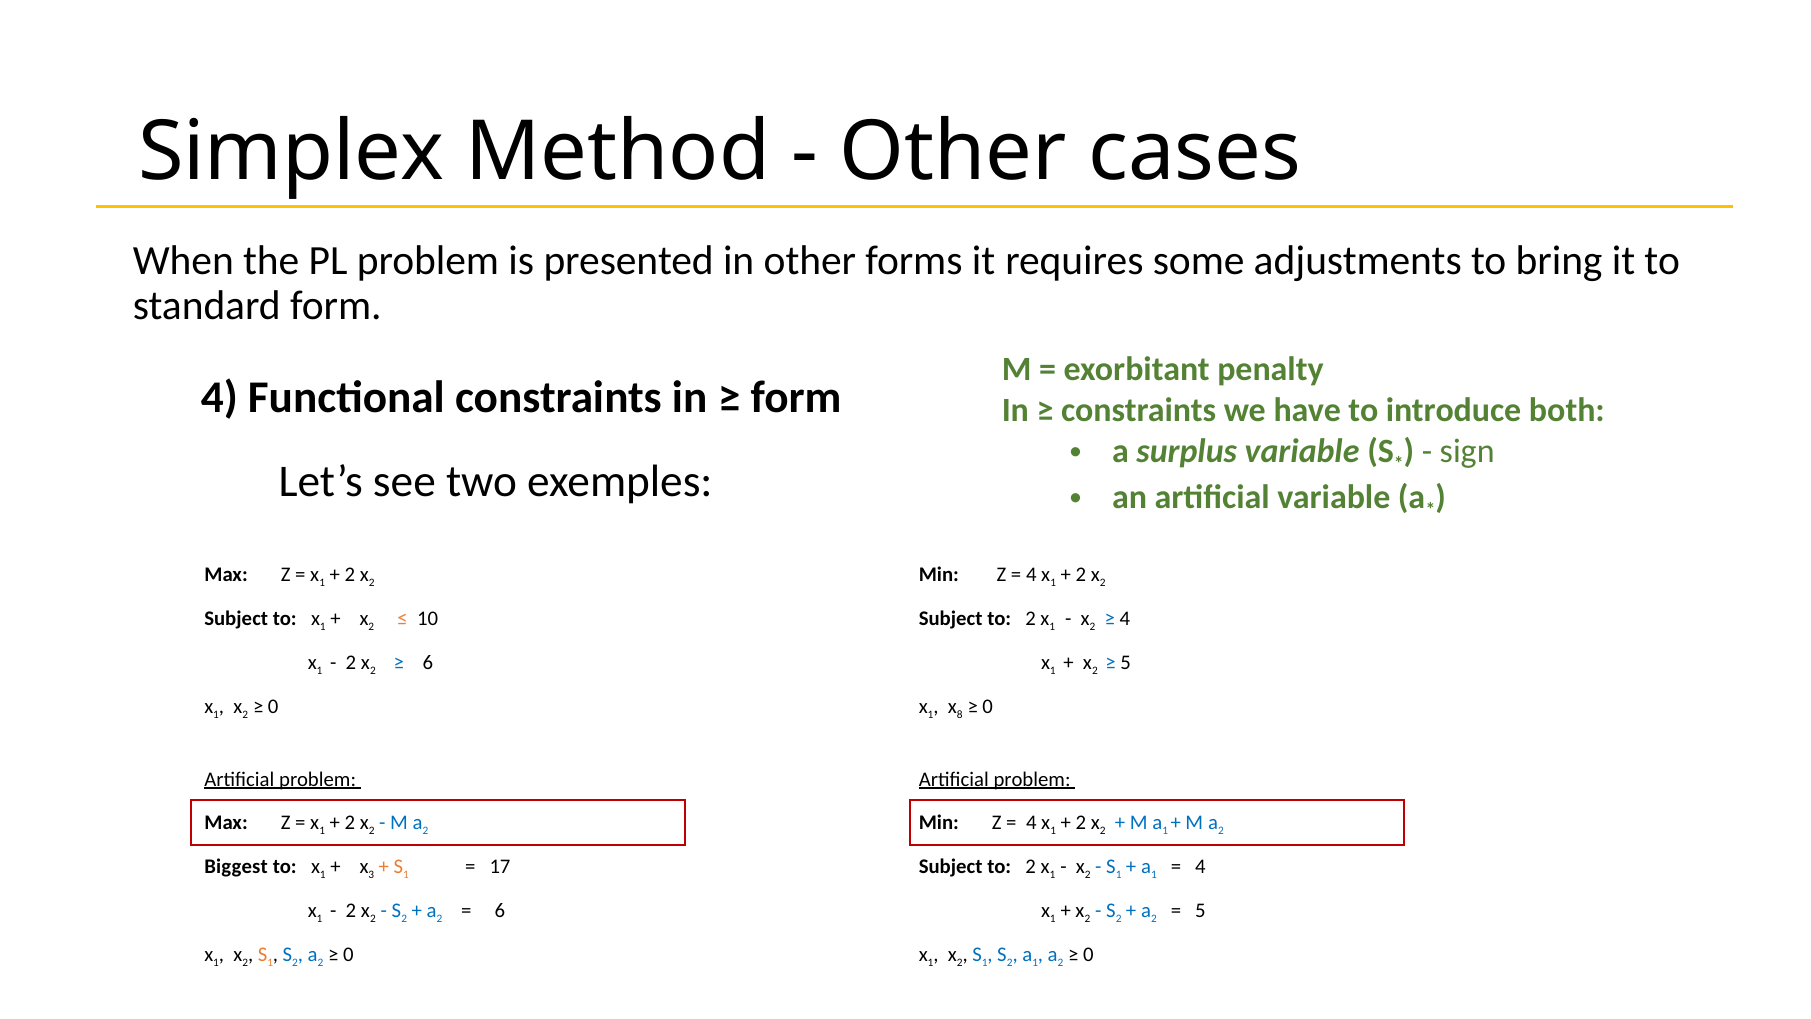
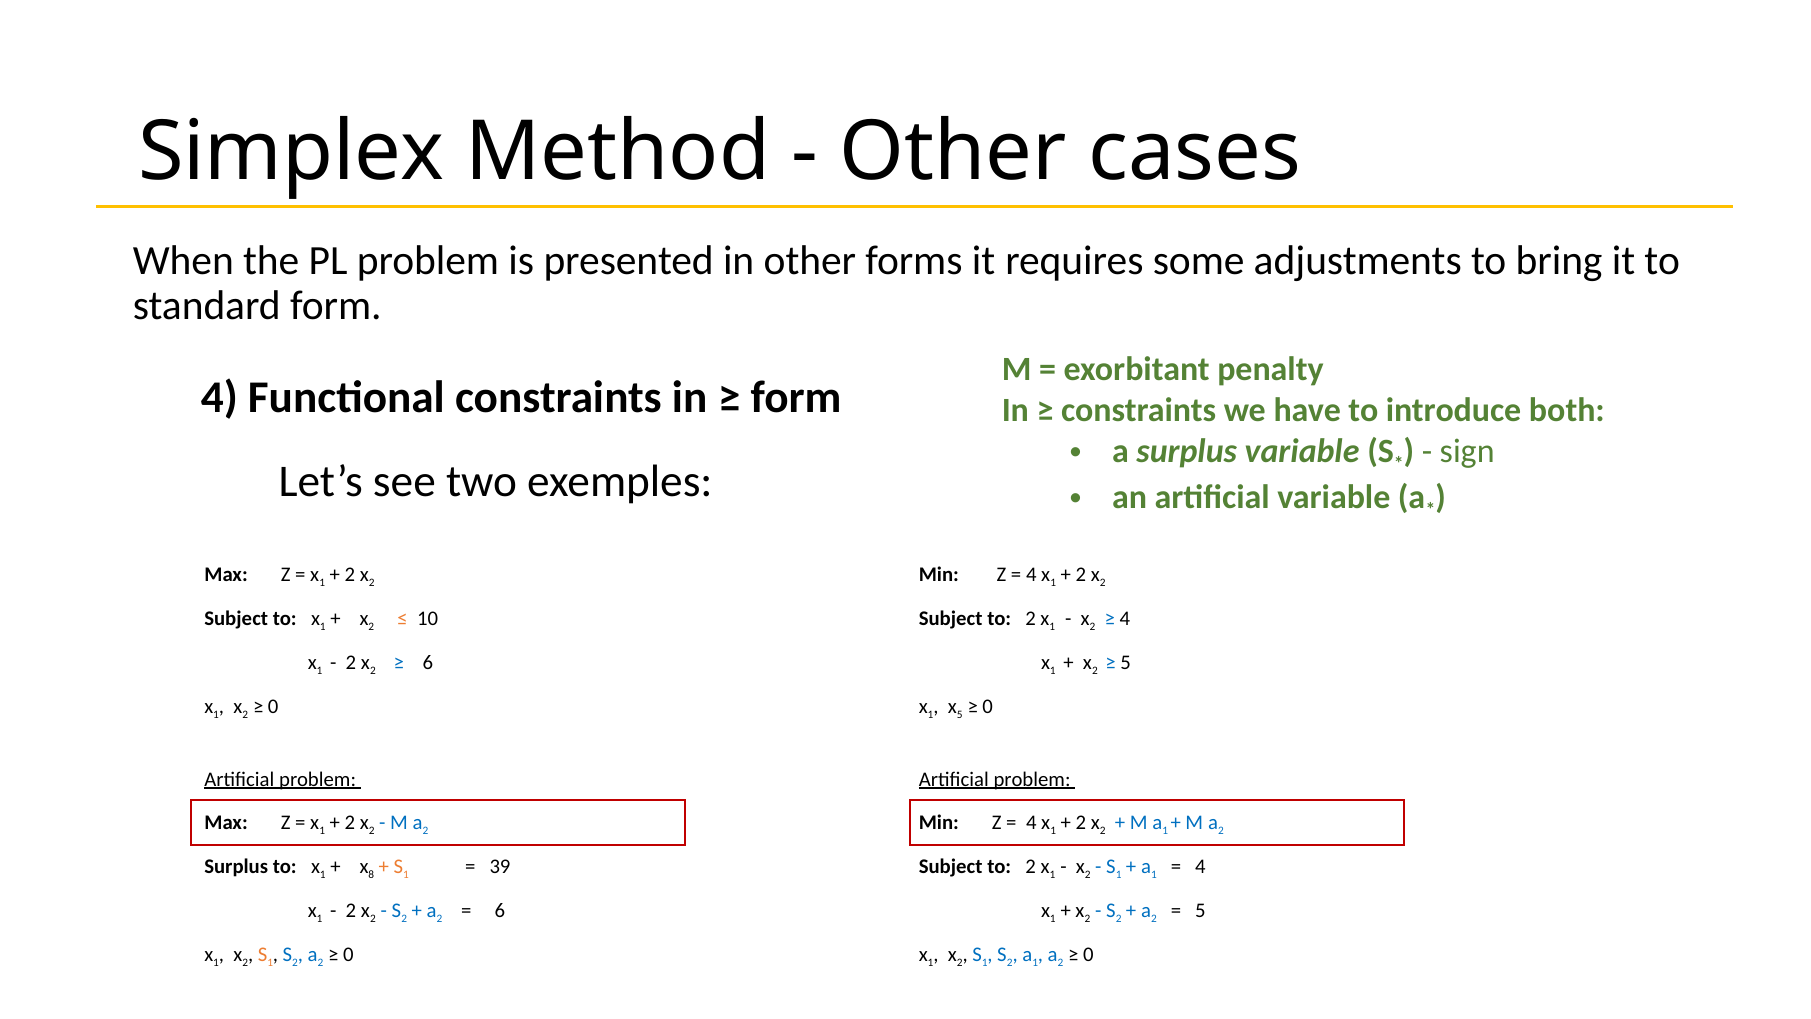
8: 8 -> 5 (960, 714)
Biggest: Biggest -> Surplus (236, 866)
3: 3 -> 8 (371, 874)
17: 17 -> 39 (500, 866)
